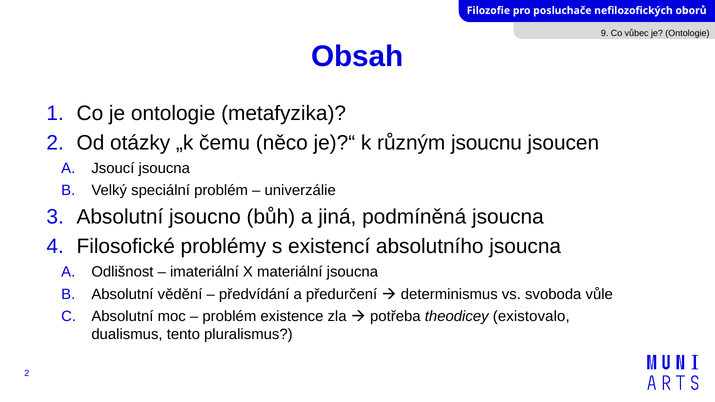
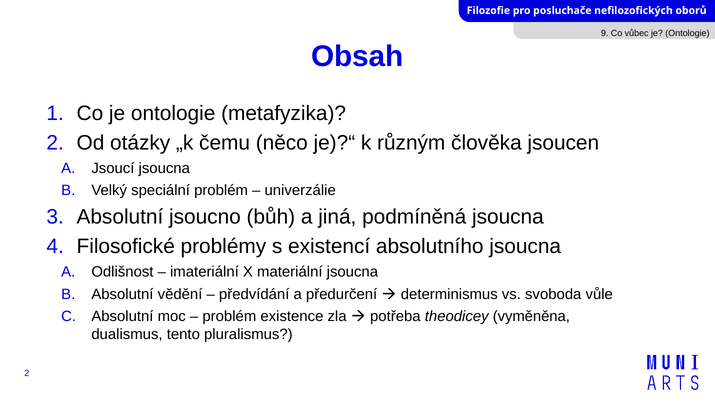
jsoucnu: jsoucnu -> člověka (486, 143)
existovalo: existovalo -> vyměněna (531, 317)
